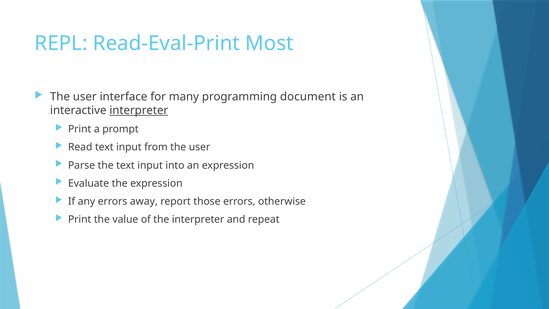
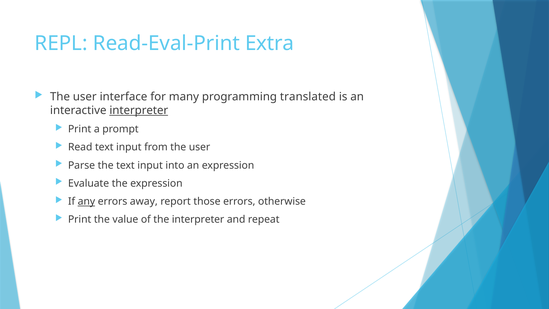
Most: Most -> Extra (270, 43)
document: document -> translated (308, 97)
any underline: none -> present (86, 201)
